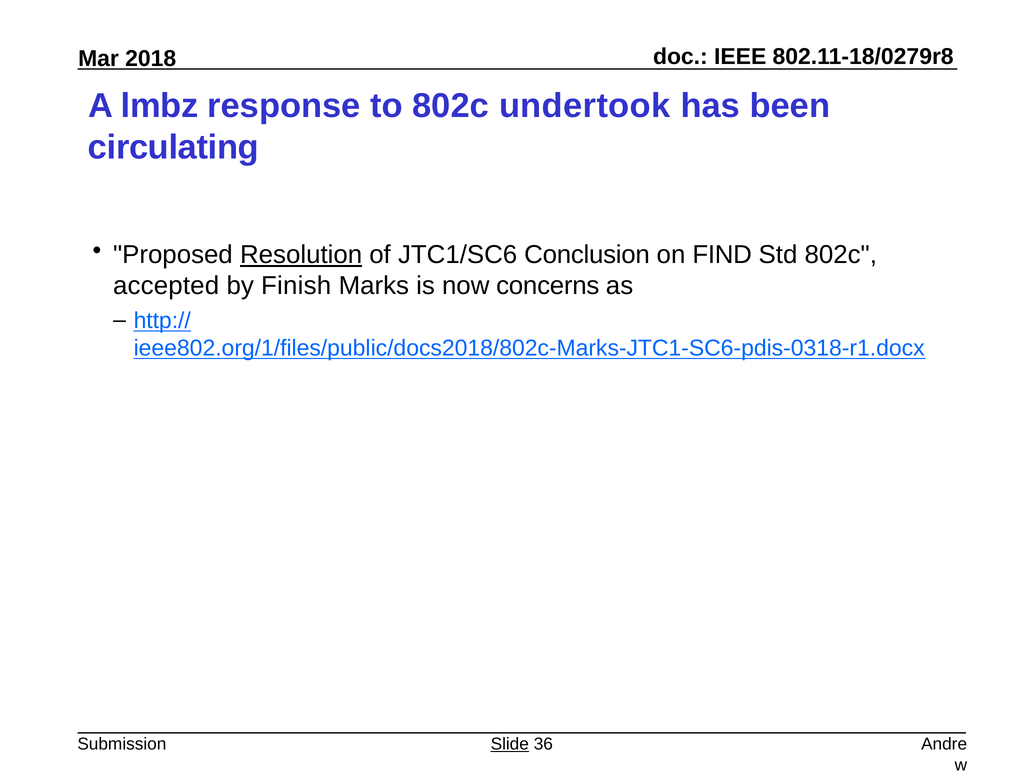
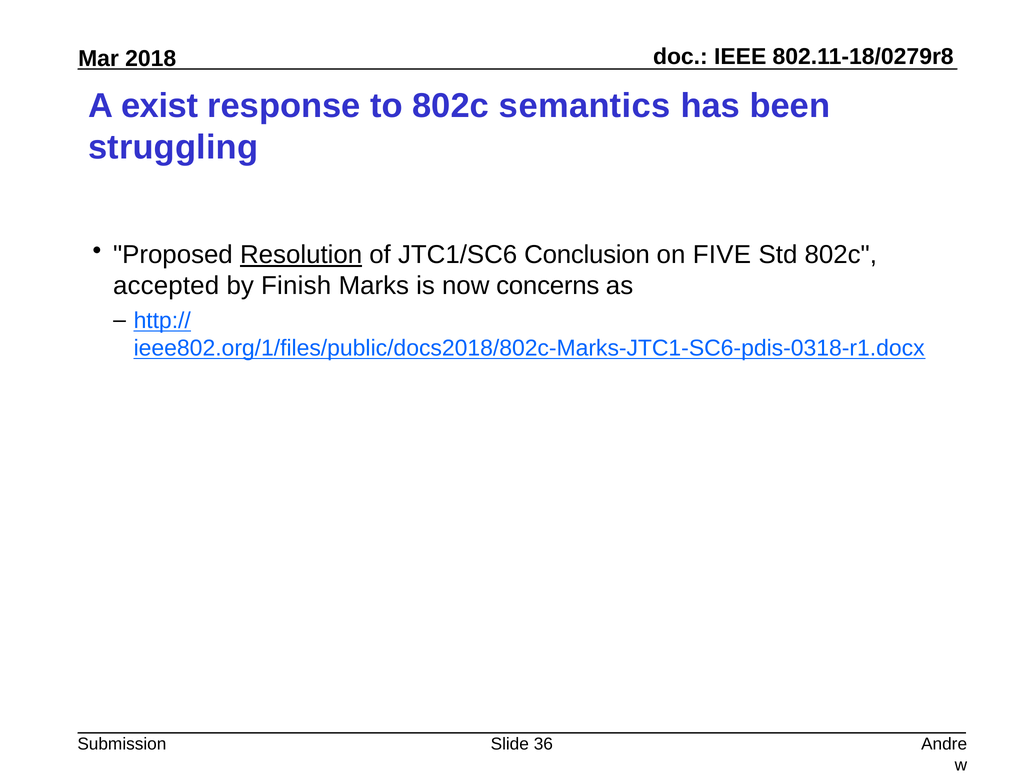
lmbz: lmbz -> exist (160, 106)
undertook: undertook -> semantics (585, 106)
circulating: circulating -> struggling (173, 147)
FIND: FIND -> FIVE (722, 255)
Slide underline: present -> none (510, 744)
